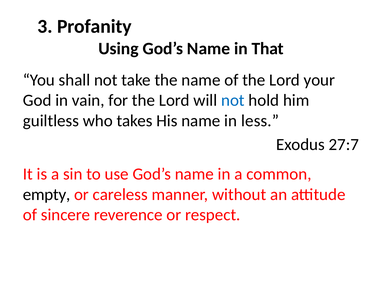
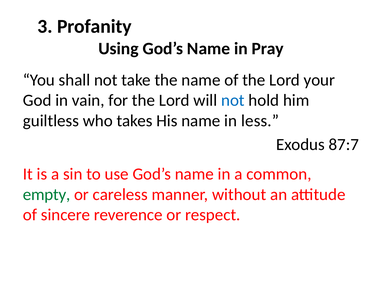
That: That -> Pray (268, 49)
27:7: 27:7 -> 87:7 (344, 145)
empty colour: black -> green (47, 195)
